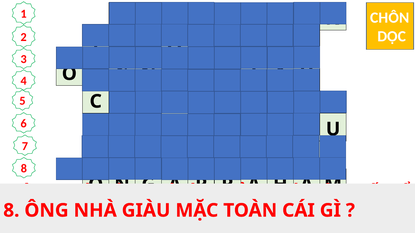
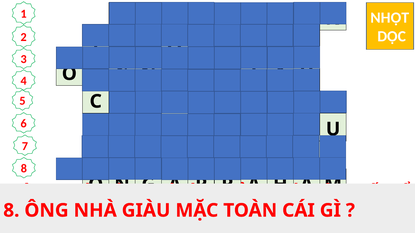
CHÔN: CHÔN -> NHỌT (390, 18)
